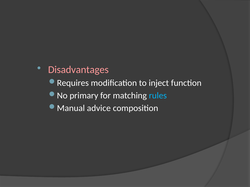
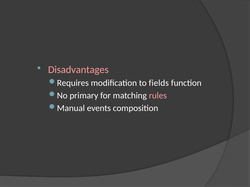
inject: inject -> fields (159, 83)
rules colour: light blue -> pink (158, 96)
advice: advice -> events (99, 108)
